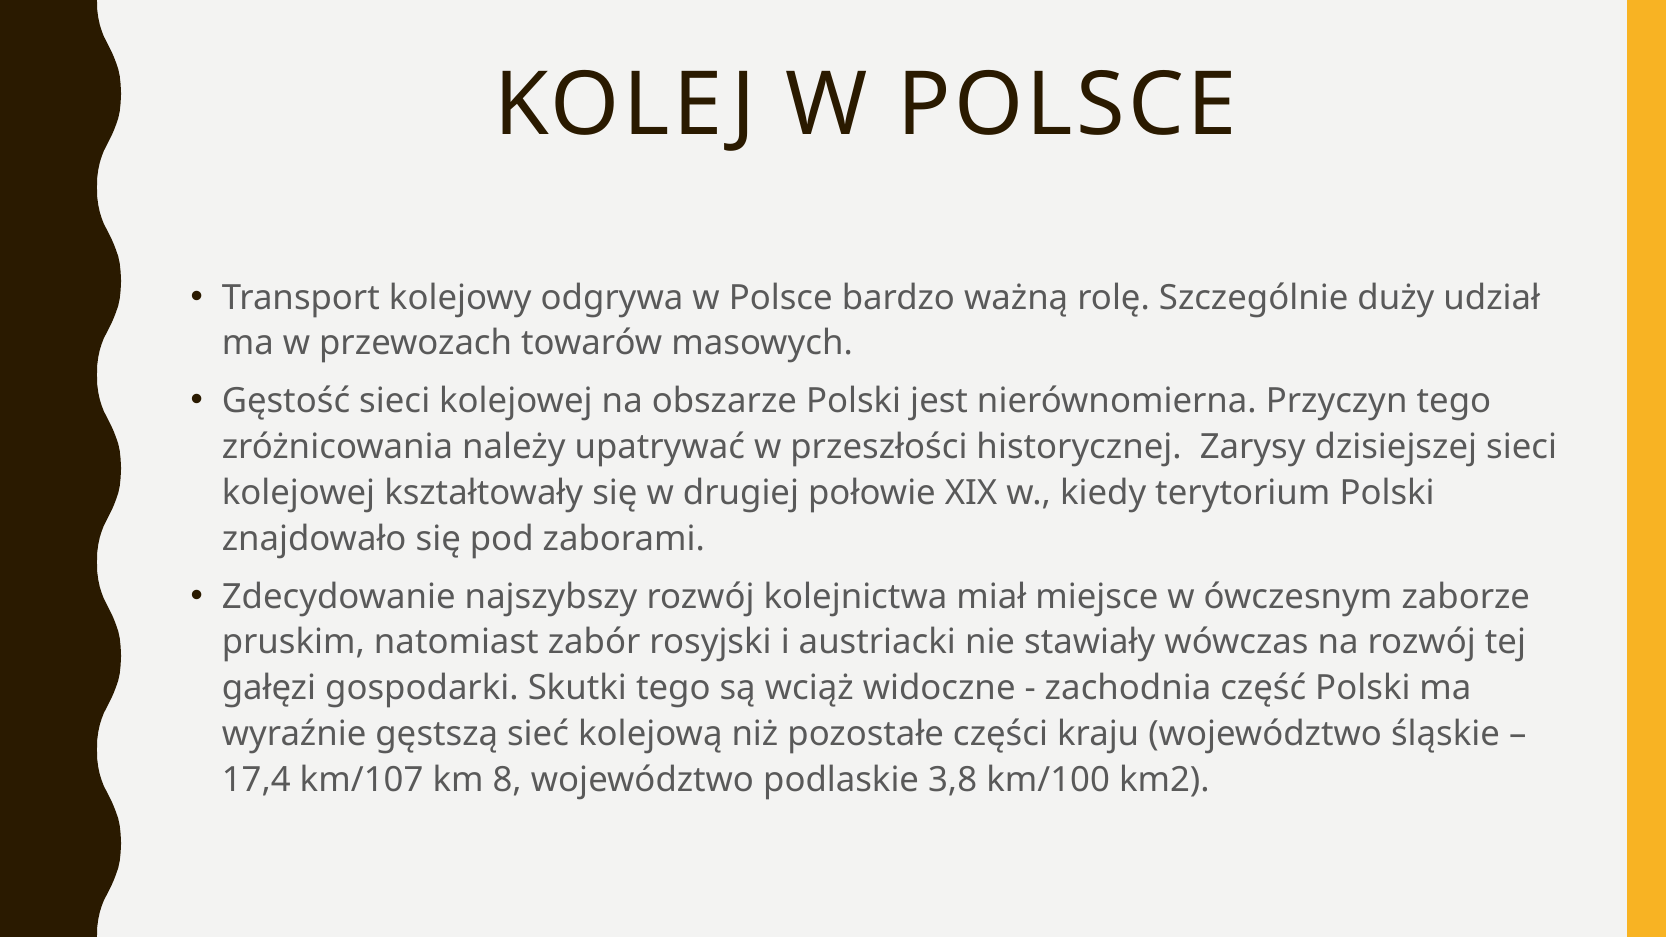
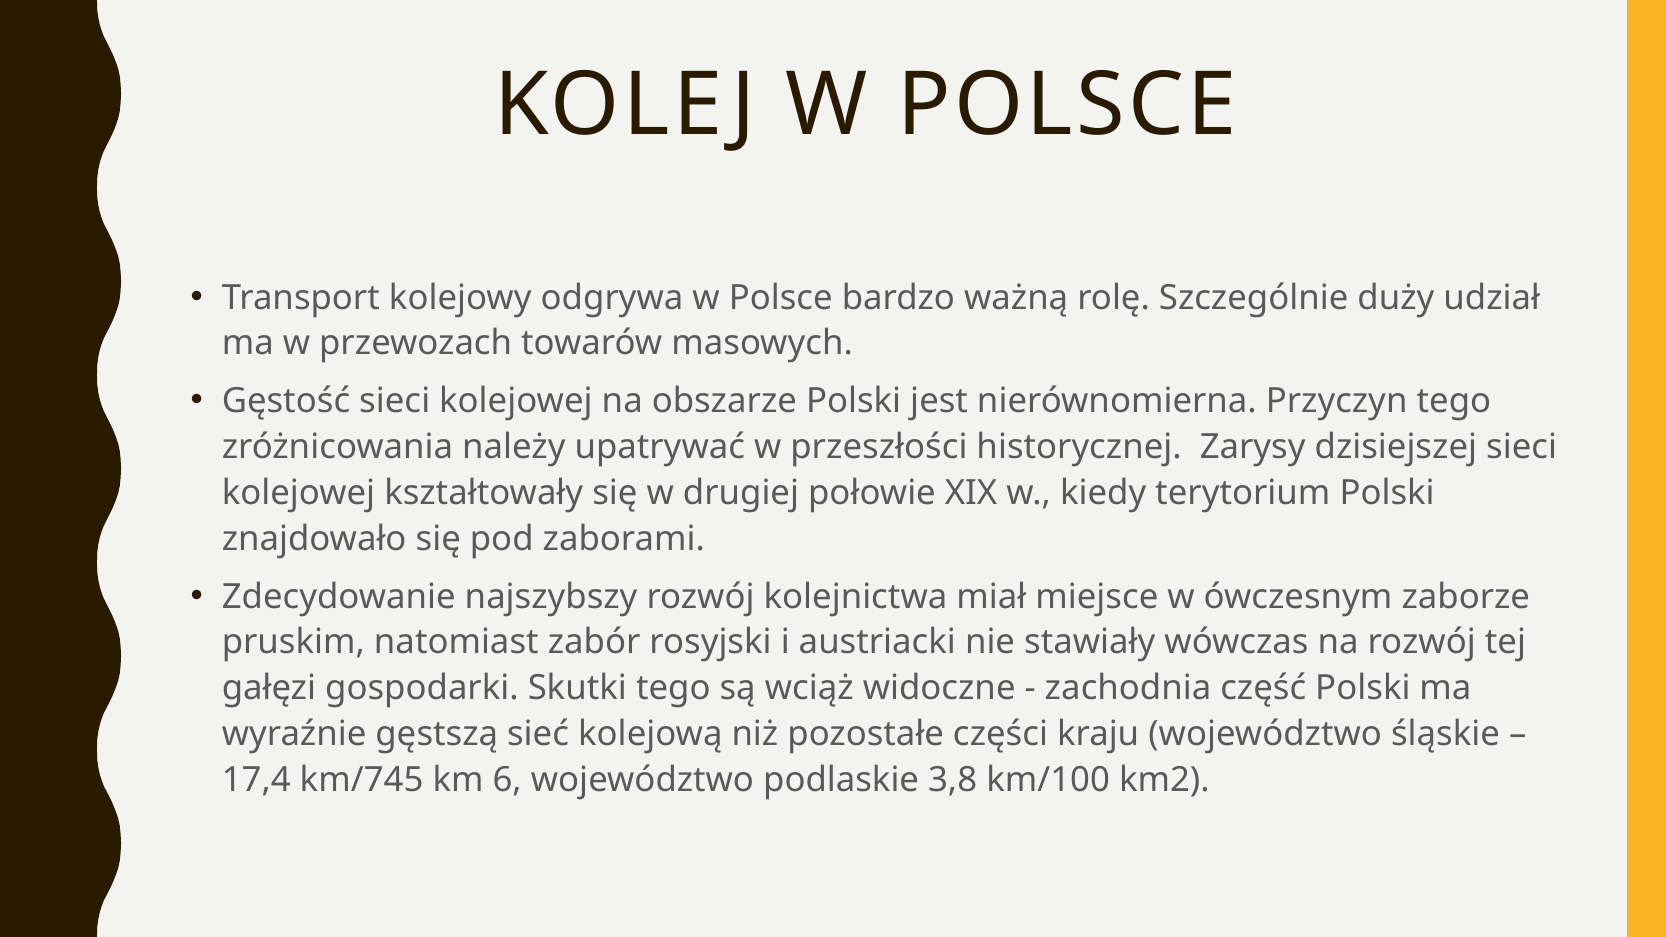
km/107: km/107 -> km/745 (362, 780)
8: 8 -> 6 (507, 780)
